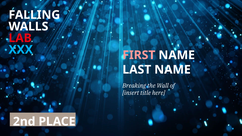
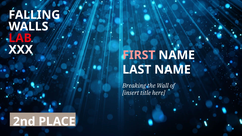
XXX colour: light blue -> white (21, 50)
